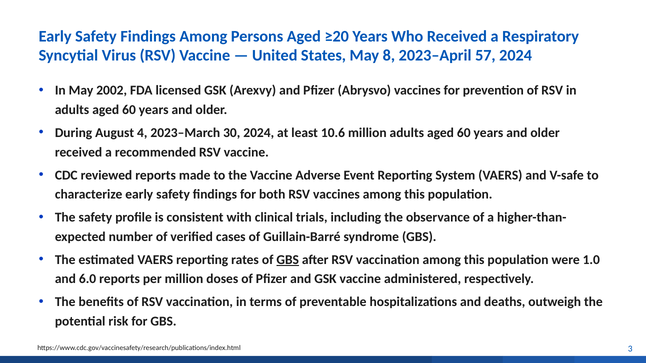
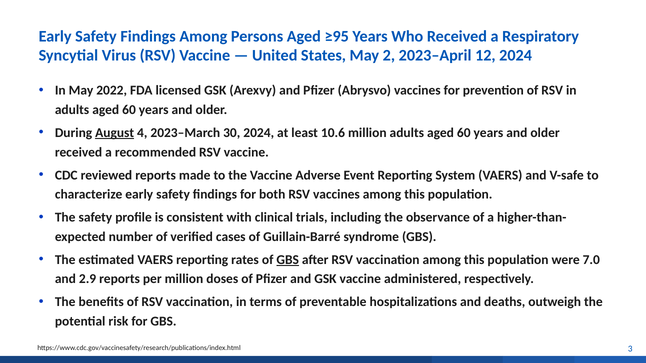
≥20: ≥20 -> ≥95 (337, 36)
8: 8 -> 2 (389, 56)
57: 57 -> 12 (485, 56)
2002: 2002 -> 2022 (112, 91)
August underline: none -> present (115, 133)
1.0: 1.0 -> 7.0 (591, 260)
6.0: 6.0 -> 2.9 (88, 279)
